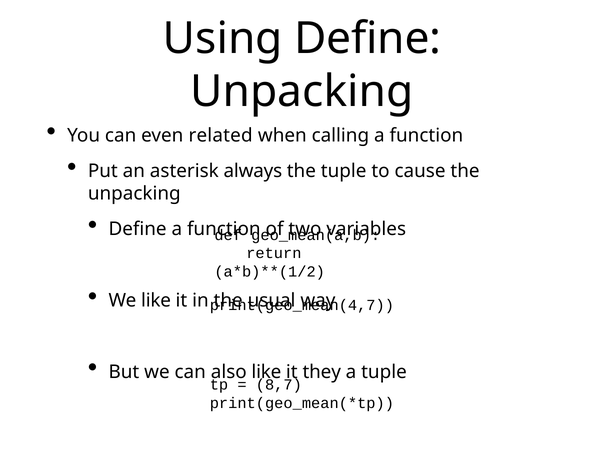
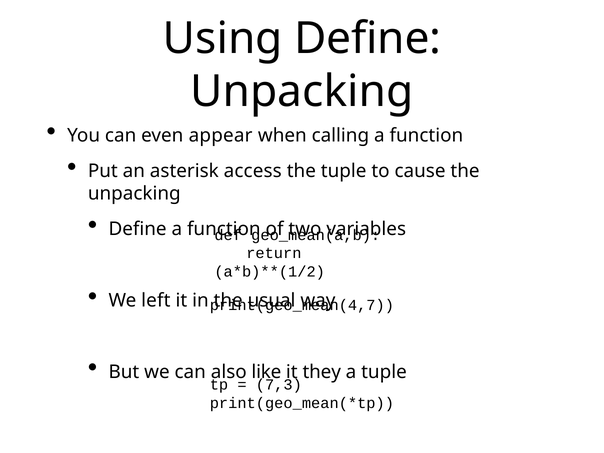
related: related -> appear (221, 135)
always: always -> access (253, 171)
We like: like -> left (156, 301)
8,7: 8,7 -> 7,3 (279, 385)
